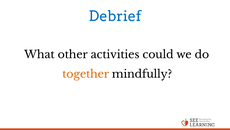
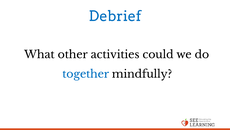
together colour: orange -> blue (86, 74)
